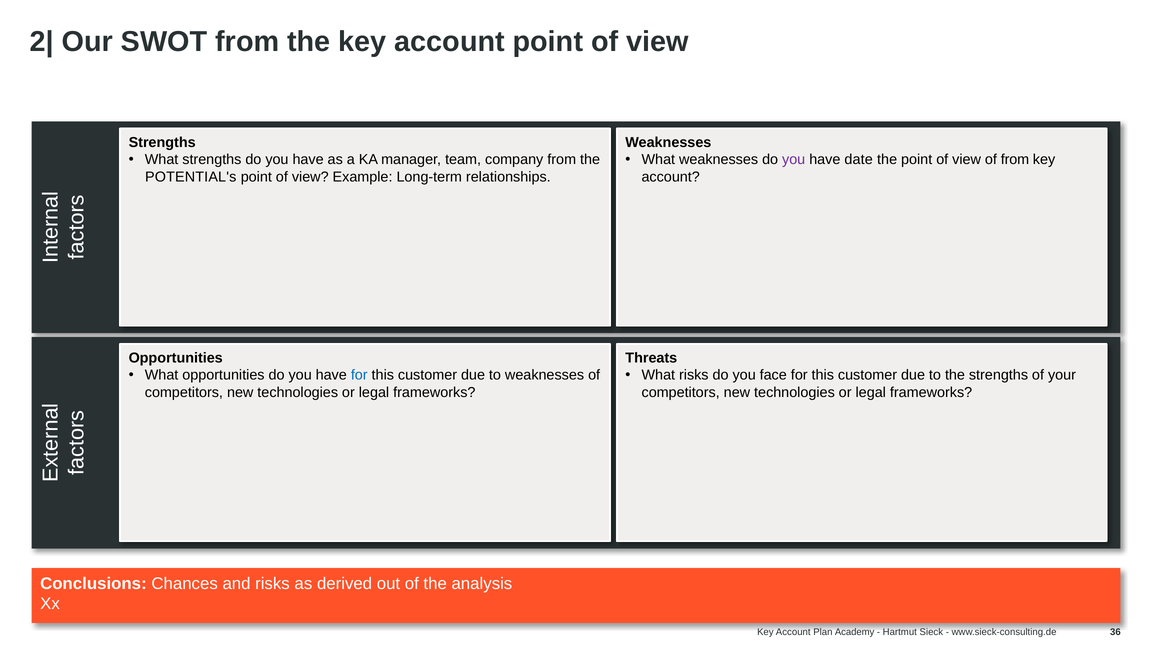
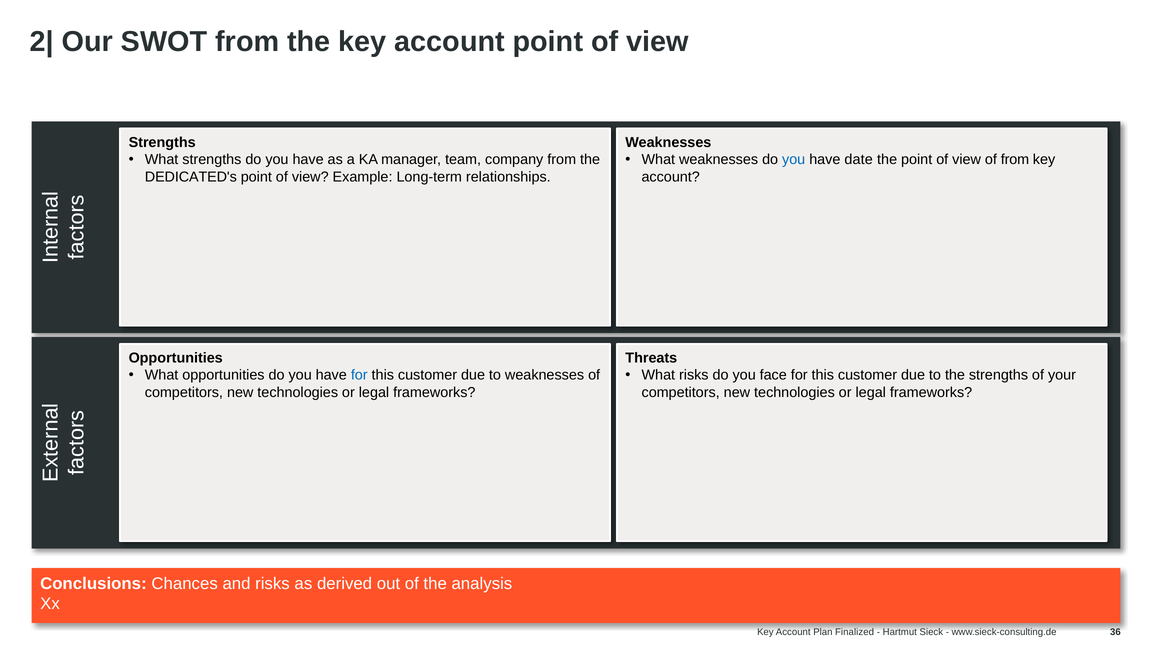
you colour: purple -> blue (794, 160)
POTENTIAL's: POTENTIAL's -> DEDICATED's (191, 177)
Academy: Academy -> Finalized (855, 632)
